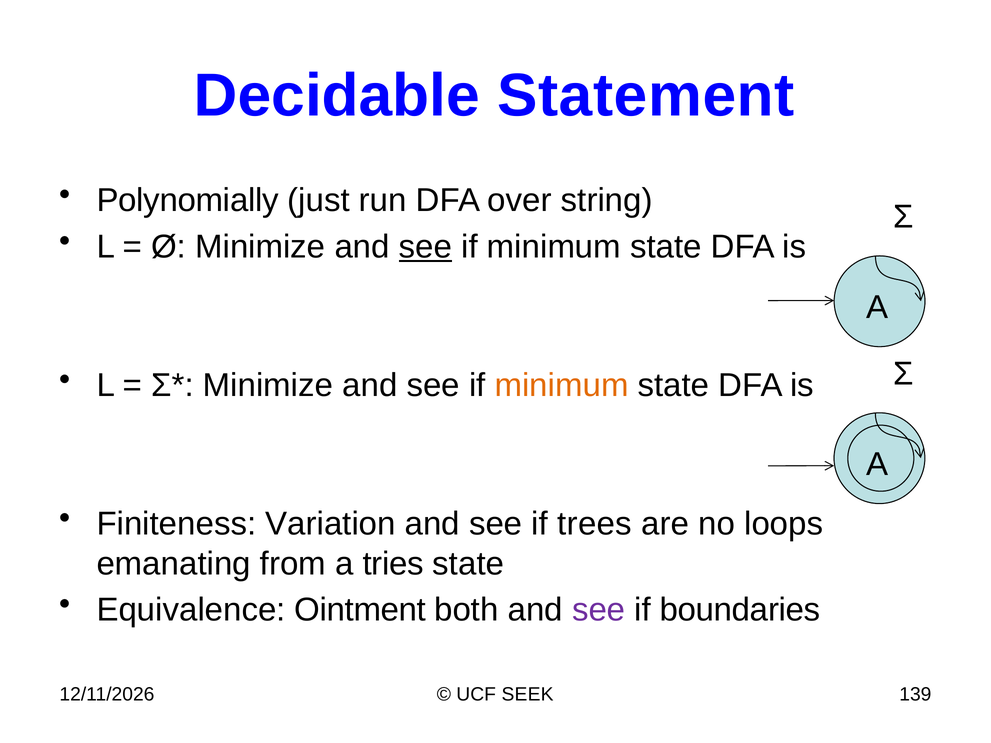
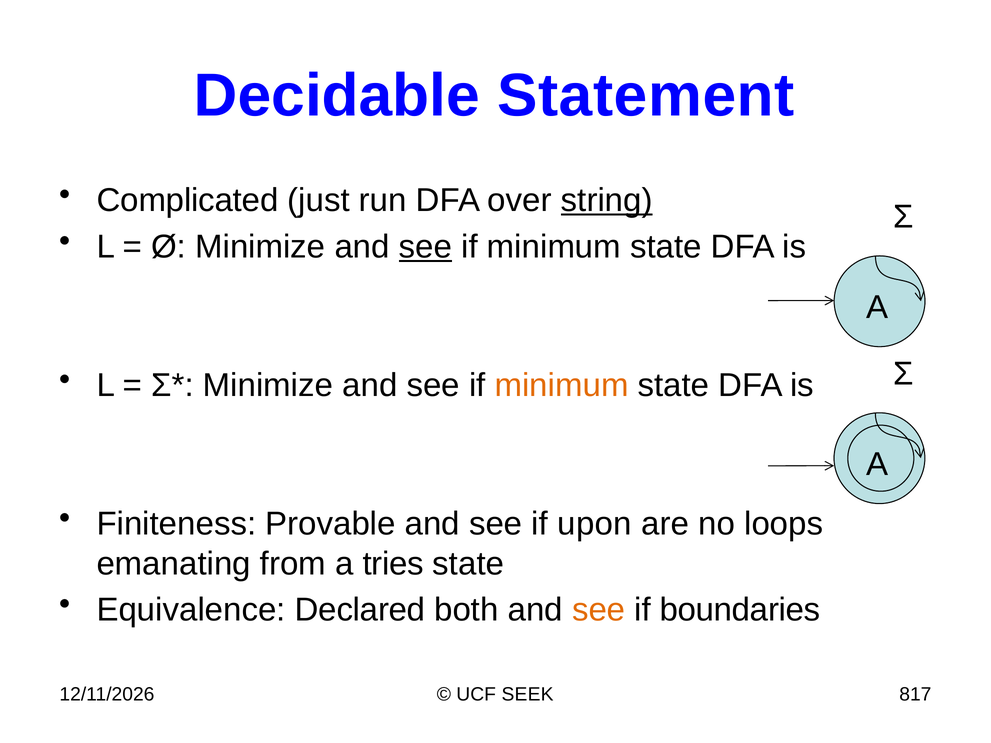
Polynomially: Polynomially -> Complicated (188, 201)
string underline: none -> present (607, 201)
Variation: Variation -> Provable (330, 524)
trees: trees -> upon (595, 524)
Ointment: Ointment -> Declared (360, 610)
see colour: purple -> orange (599, 610)
139: 139 -> 817 (915, 695)
